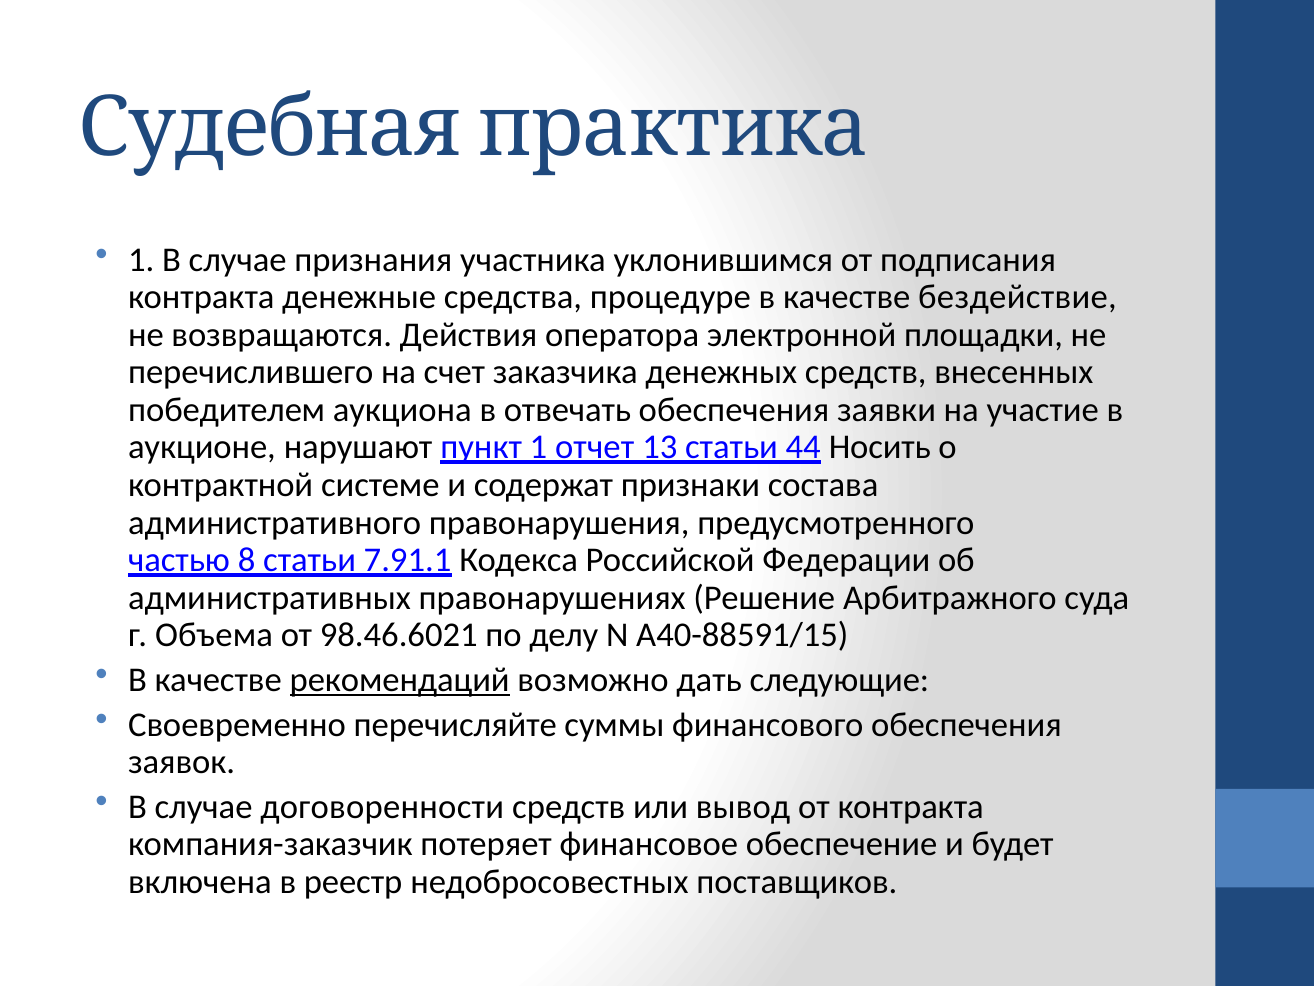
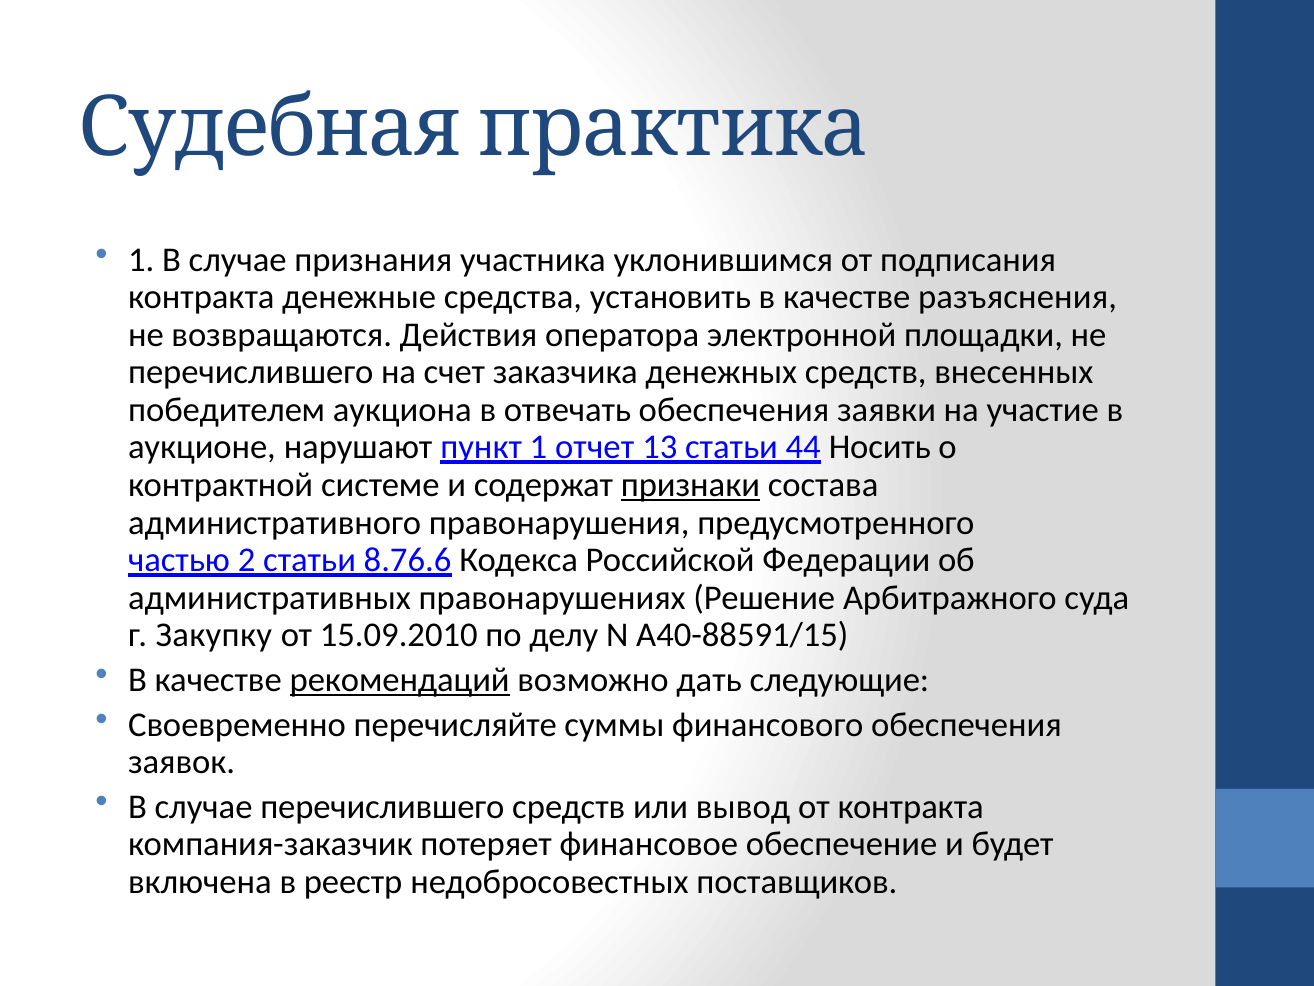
процедуре: процедуре -> установить (670, 297)
бездействие: бездействие -> разъяснения (1018, 297)
признаки underline: none -> present (690, 485)
8: 8 -> 2 (247, 560)
7.91.1: 7.91.1 -> 8.76.6 (408, 560)
Объема: Объема -> Закупку (214, 635)
98.46.6021: 98.46.6021 -> 15.09.2010 (399, 635)
случае договоренности: договоренности -> перечислившего (382, 807)
